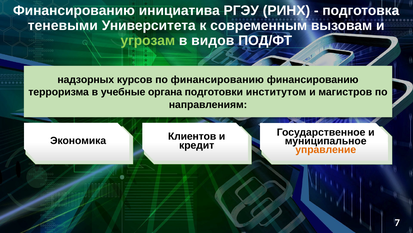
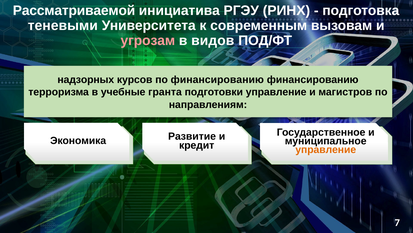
Финансированию: Финансированию -> Рассматриваемой (74, 11)
угрозам colour: light green -> pink (148, 40)
органа: органа -> гранта (165, 92)
подготовки институтом: институтом -> управление (276, 92)
Клиентов: Клиентов -> Развитие (192, 136)
